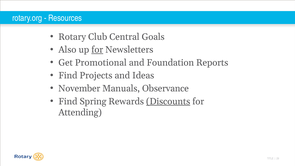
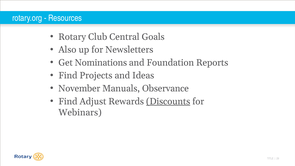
for underline: present -> none (97, 50)
Promotional: Promotional -> Nominations (101, 63)
Spring: Spring -> Adjust (93, 101)
Attending: Attending -> Webinars (80, 112)
